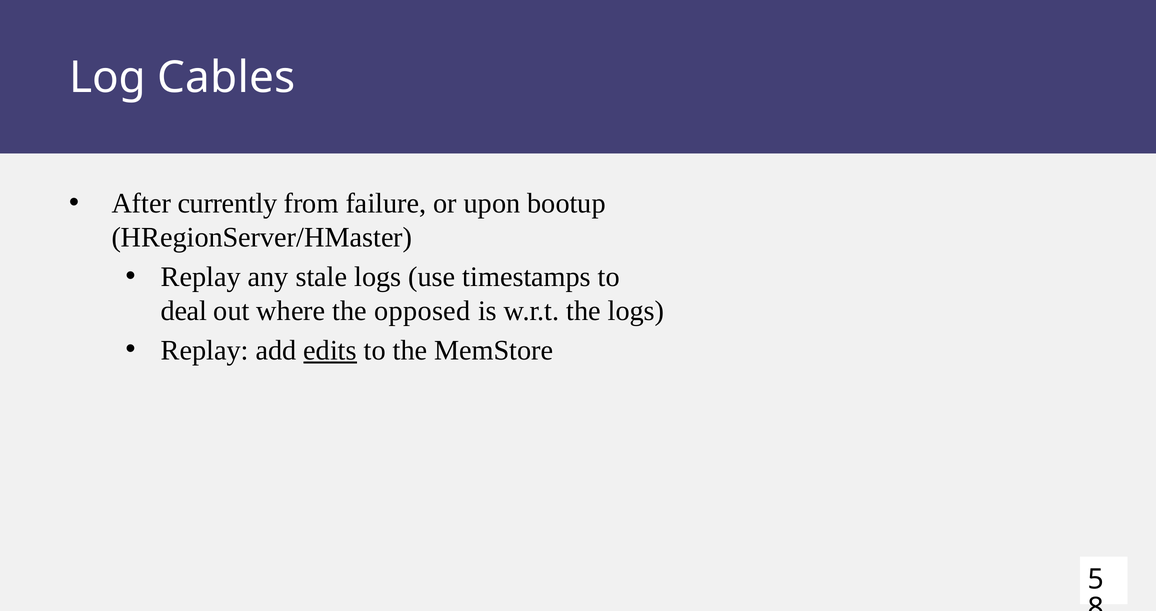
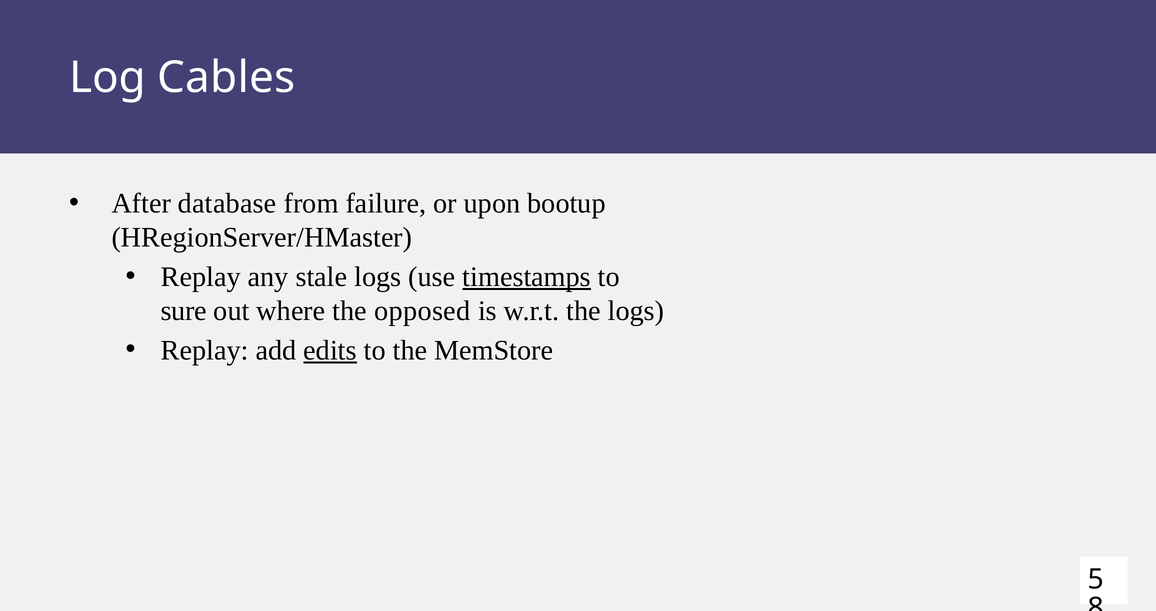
currently: currently -> database (227, 203)
timestamps underline: none -> present (527, 277)
deal: deal -> sure (184, 310)
